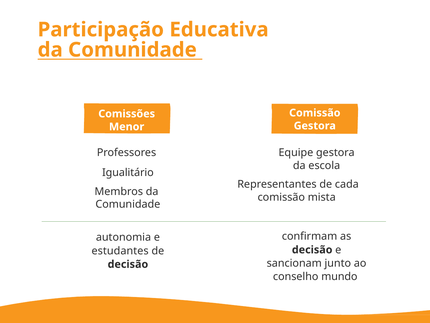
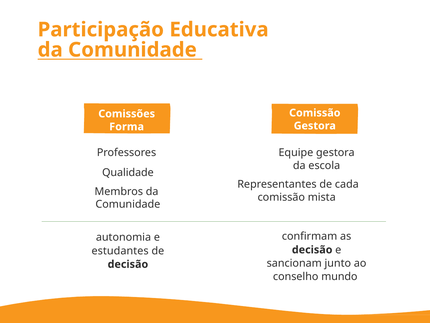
Menor: Menor -> Forma (127, 127)
Igualitário: Igualitário -> Qualidade (128, 172)
